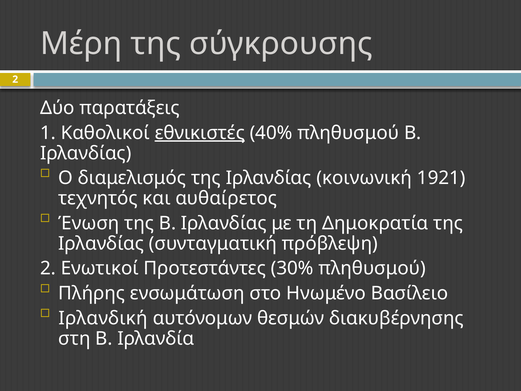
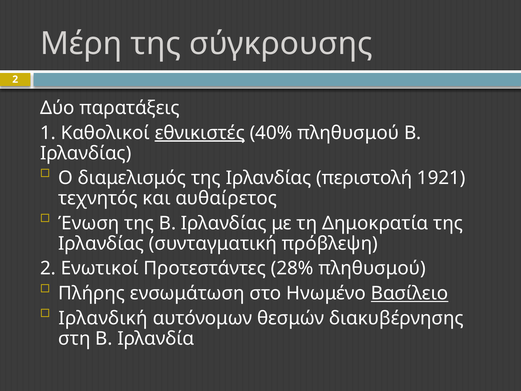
κοινωνική: κοινωνική -> περιστολή (364, 178)
30%: 30% -> 28% (292, 268)
Βασίλειο underline: none -> present (410, 293)
